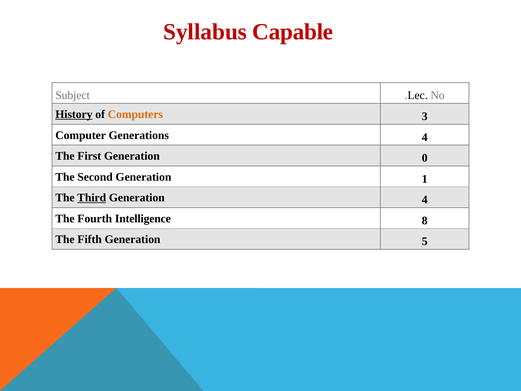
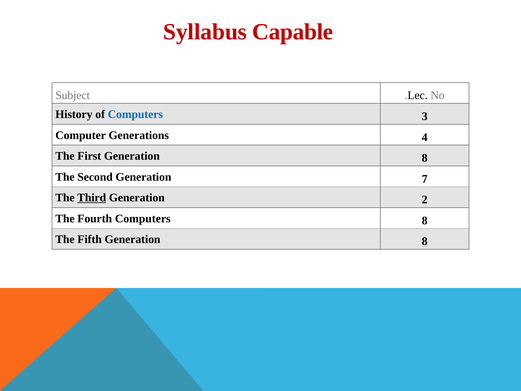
History underline: present -> none (74, 114)
Computers colour: orange -> blue (135, 114)
First Generation 0: 0 -> 8 (425, 158)
1: 1 -> 7 (425, 179)
Generation 4: 4 -> 2 (425, 200)
Fourth Intelligence: Intelligence -> Computers (143, 218)
Fifth Generation 5: 5 -> 8 (425, 241)
